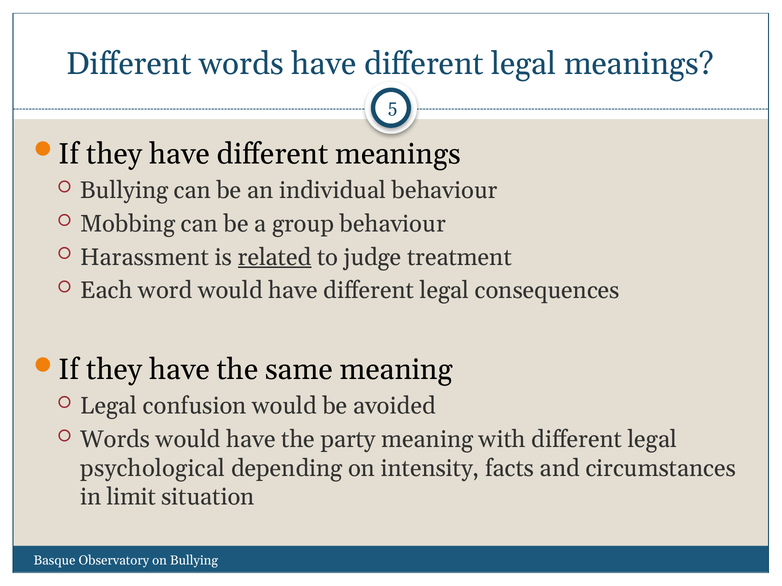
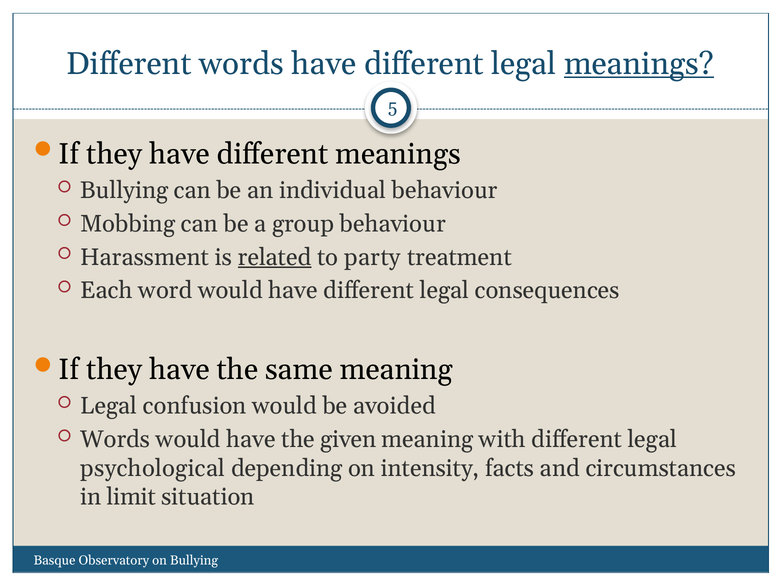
meanings underline: none -> present (639, 64)
judge: judge -> party (373, 257)
party: party -> given (348, 440)
